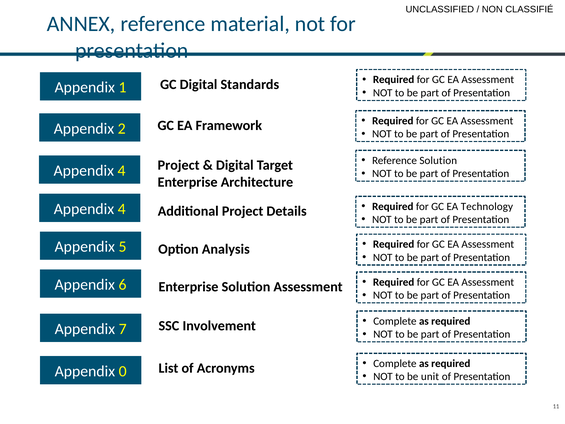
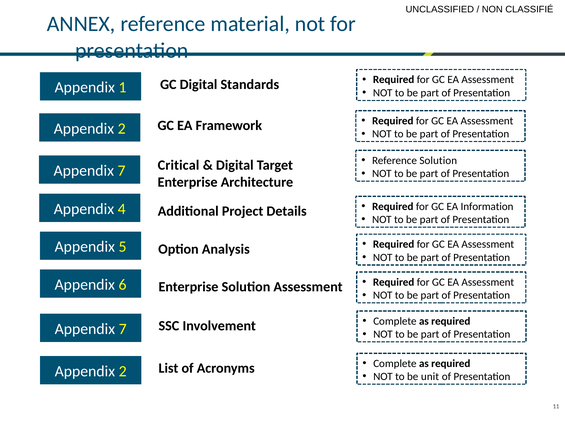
Project: Project -> Critical (179, 165)
4: 4 -> 7 (122, 171)
Technology: Technology -> Information (487, 206)
0: 0 -> 2 (123, 371)
